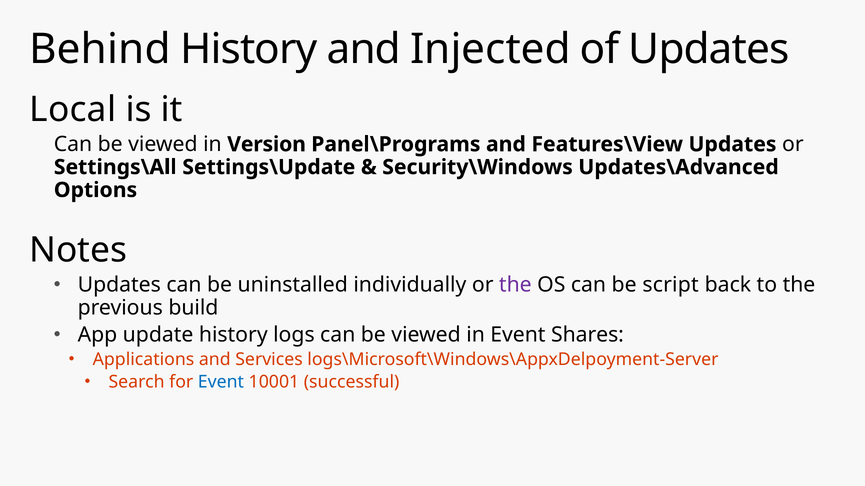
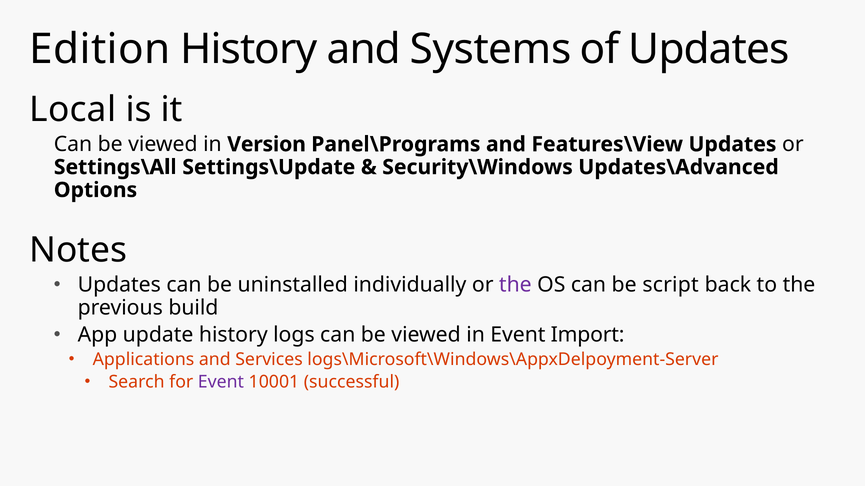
Behind: Behind -> Edition (100, 50)
Injected: Injected -> Systems (491, 50)
Shares: Shares -> Import (588, 335)
Event colour: blue -> purple (221, 382)
